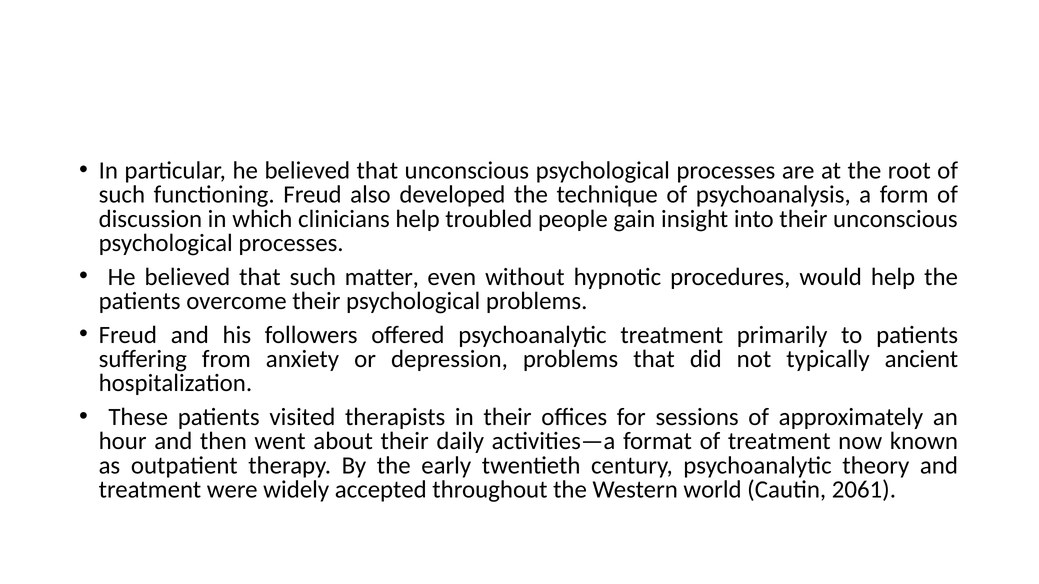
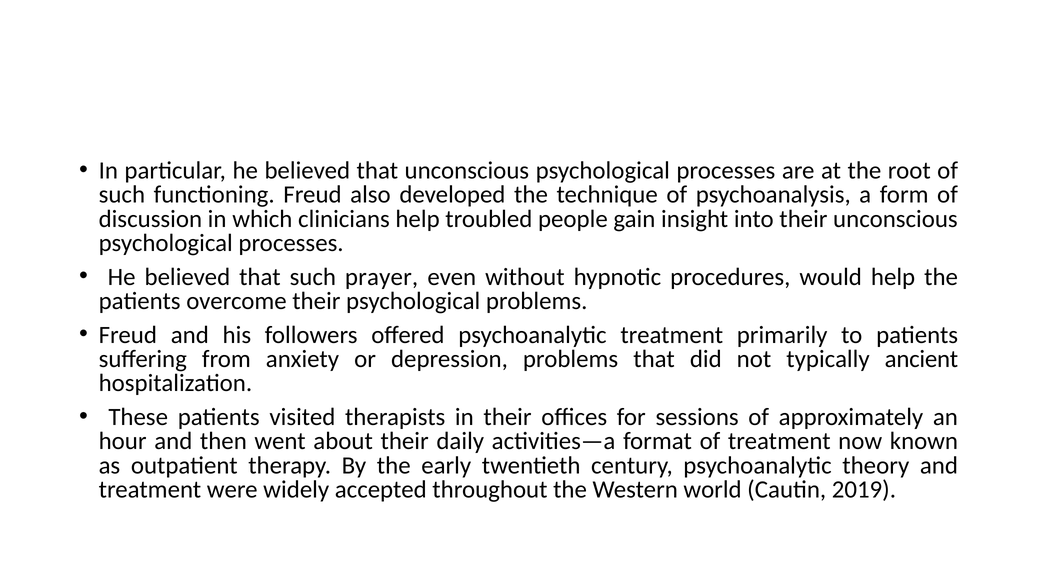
matter: matter -> prayer (382, 277)
2061: 2061 -> 2019 (864, 490)
